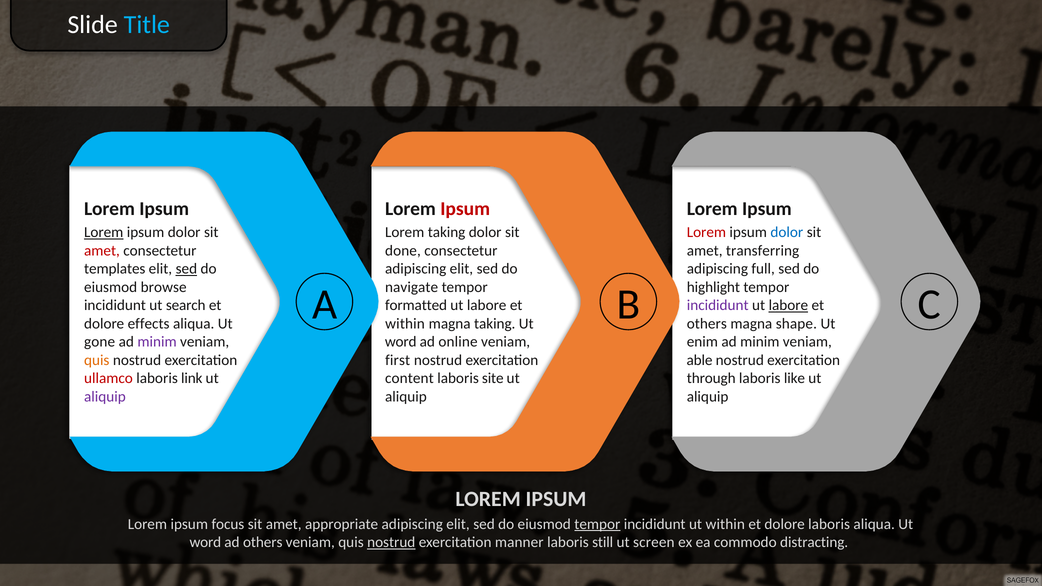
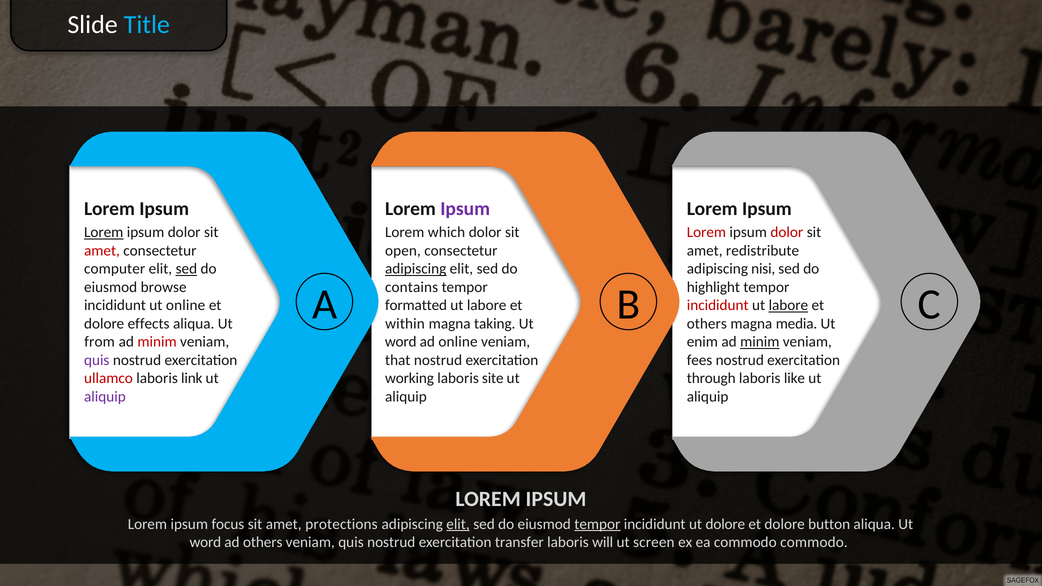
Ipsum colour: red -> purple (465, 209)
Lorem taking: taking -> which (446, 232)
dolor colour: blue -> red (787, 232)
done: done -> open (403, 251)
transferring: transferring -> redistribute (763, 251)
templates: templates -> computer (115, 269)
adipiscing underline: none -> present (416, 269)
full: full -> nisi (763, 269)
navigate: navigate -> contains (412, 287)
ut search: search -> online (186, 305)
incididunt colour: purple -> red (718, 305)
shape: shape -> media (797, 324)
gone: gone -> from (100, 342)
minim colour: purple -> red (157, 342)
minim underline: none -> present (760, 342)
quis colour: orange -> purple (97, 360)
first: first -> that (398, 360)
able: able -> fees (700, 360)
content: content -> working (410, 378)
appropriate: appropriate -> protections (342, 524)
elit underline: none -> present (458, 524)
ut within: within -> dolore (725, 524)
dolore laboris: laboris -> button (829, 524)
nostrud underline: present -> none (391, 542)
manner: manner -> transfer (519, 542)
still: still -> will (603, 542)
commodo distracting: distracting -> commodo (814, 542)
